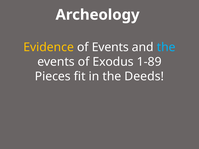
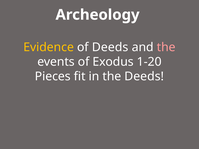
of Events: Events -> Deeds (110, 47)
the colour: light blue -> pink (166, 47)
1-89: 1-89 -> 1-20 (149, 62)
